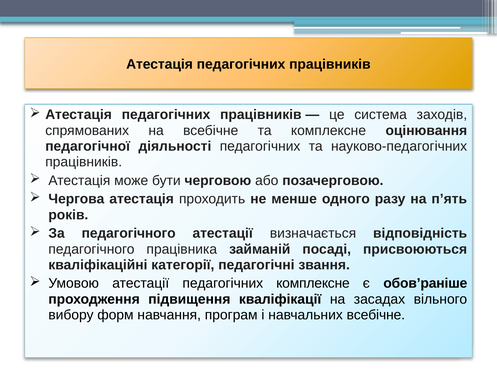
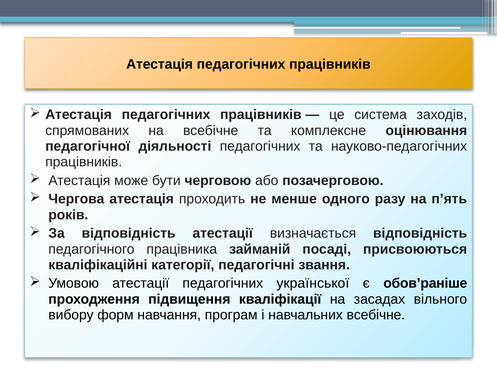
За педагогічного: педагогічного -> відповідність (129, 233)
педагогічних комплексне: комплексне -> української (313, 283)
